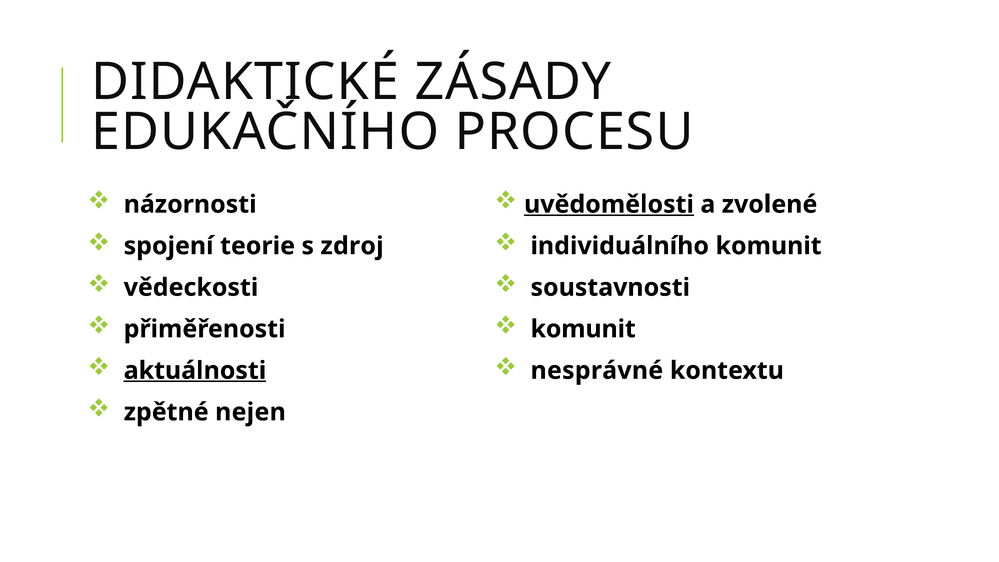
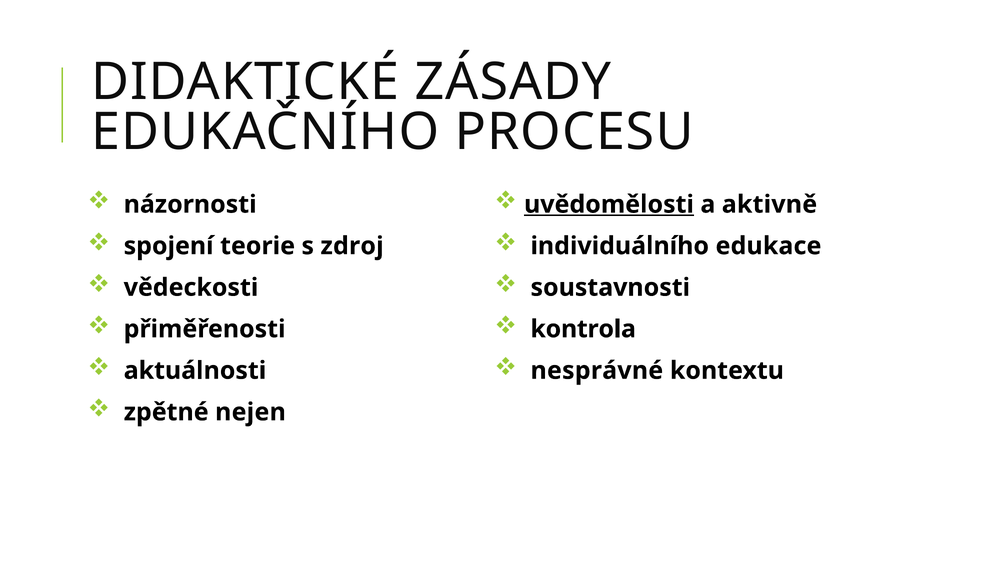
zvolené: zvolené -> aktivně (769, 204)
individuálního komunit: komunit -> edukace (768, 246)
komunit: komunit -> kontrola (583, 329)
aktuálnosti underline: present -> none (195, 371)
